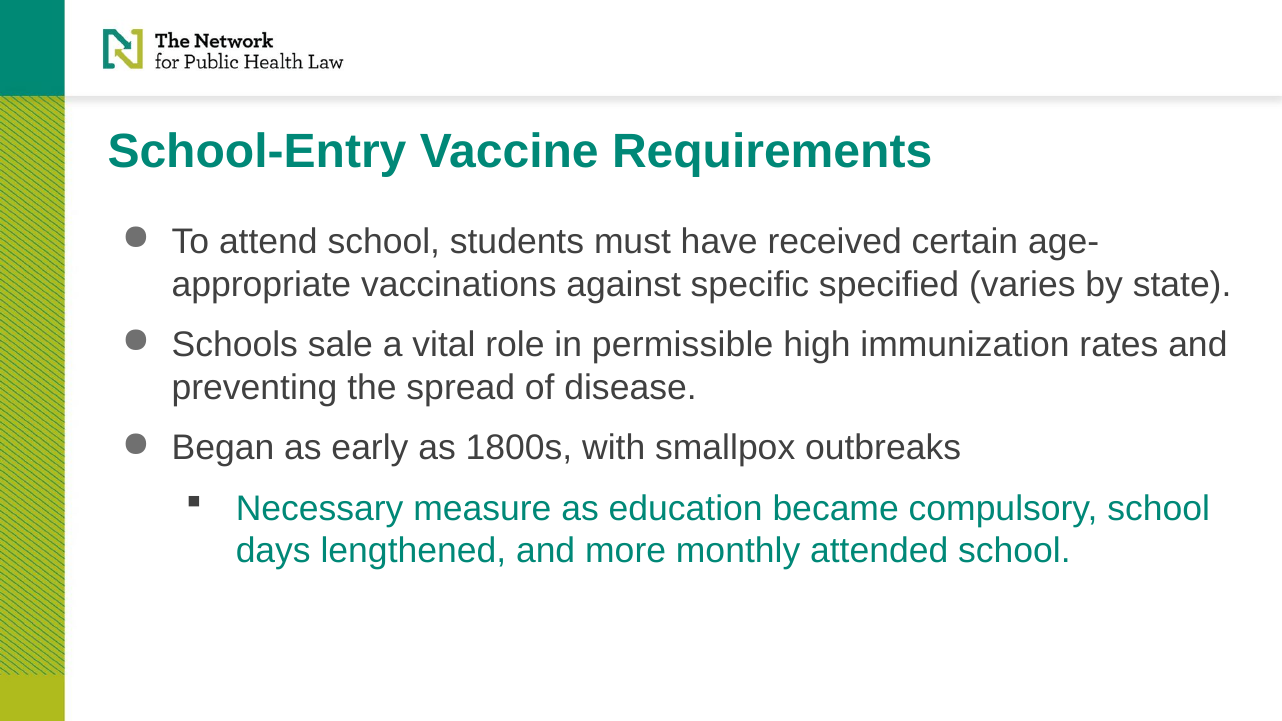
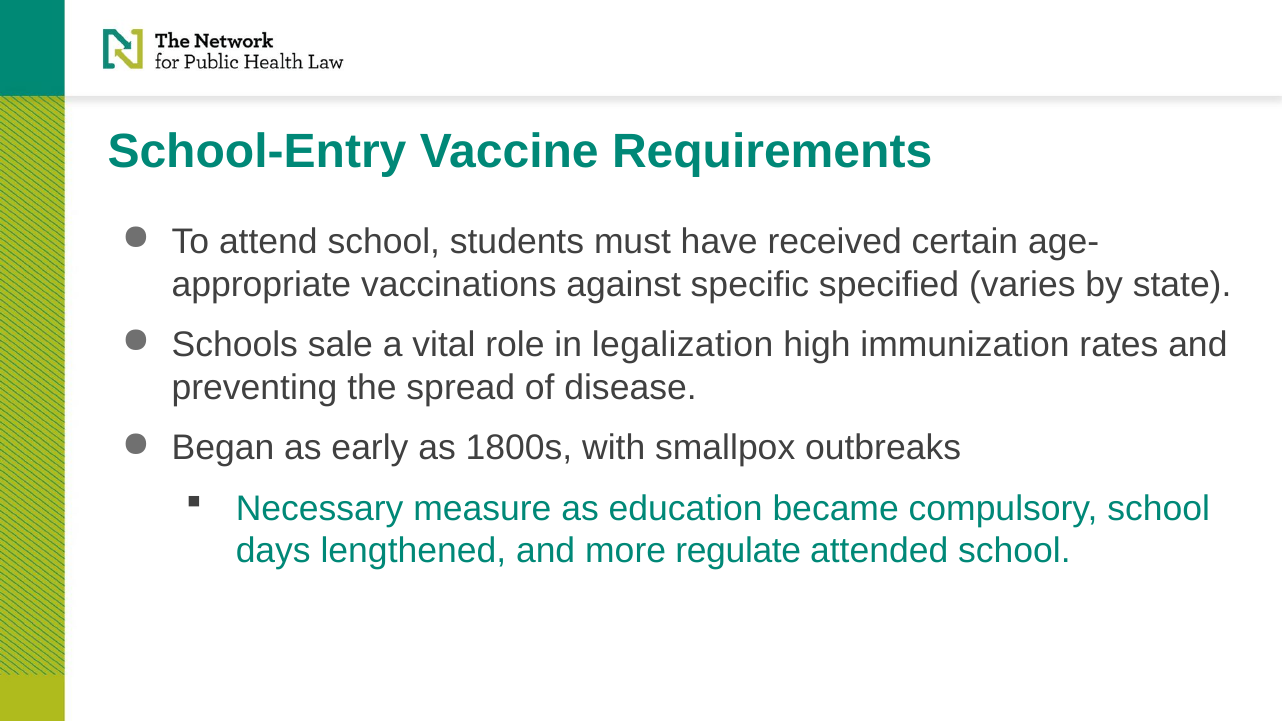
permissible: permissible -> legalization (683, 345)
monthly: monthly -> regulate (738, 551)
